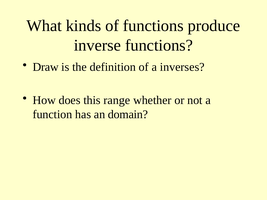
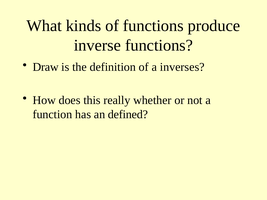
range: range -> really (117, 100)
domain: domain -> defined (128, 115)
